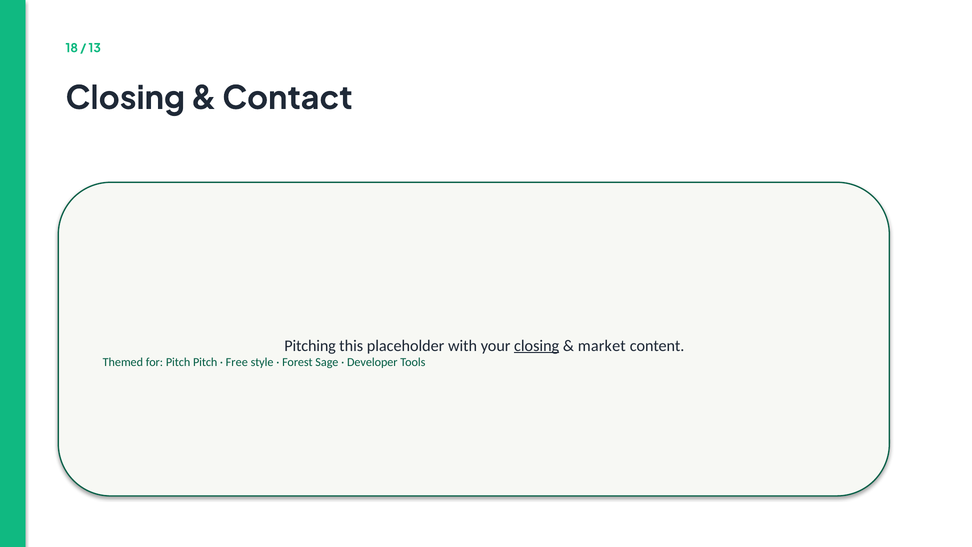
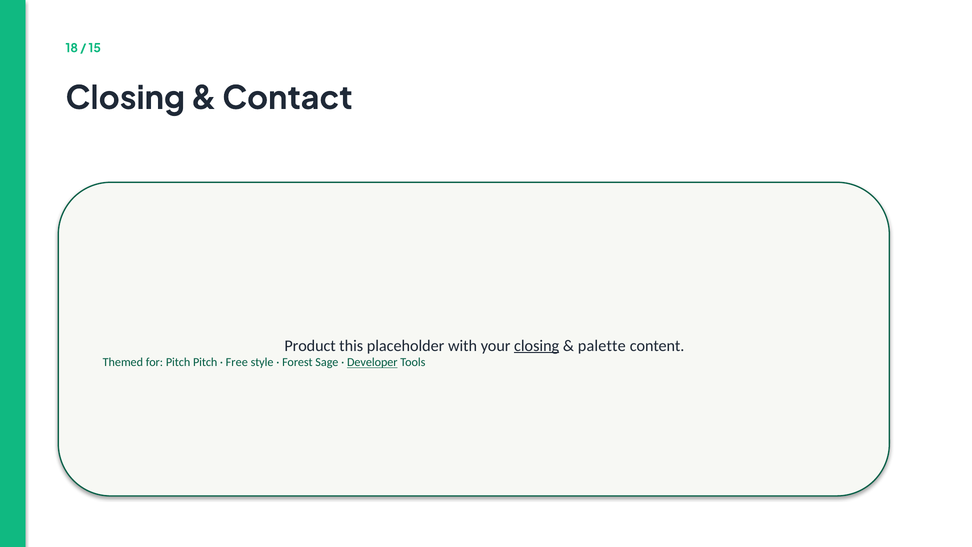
13: 13 -> 15 (95, 48)
Pitching: Pitching -> Product (310, 346)
market: market -> palette (602, 346)
Developer underline: none -> present (372, 362)
